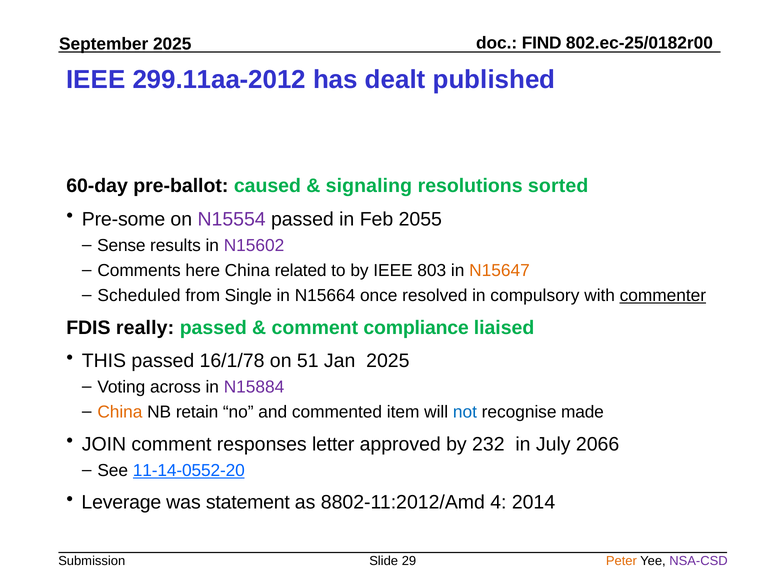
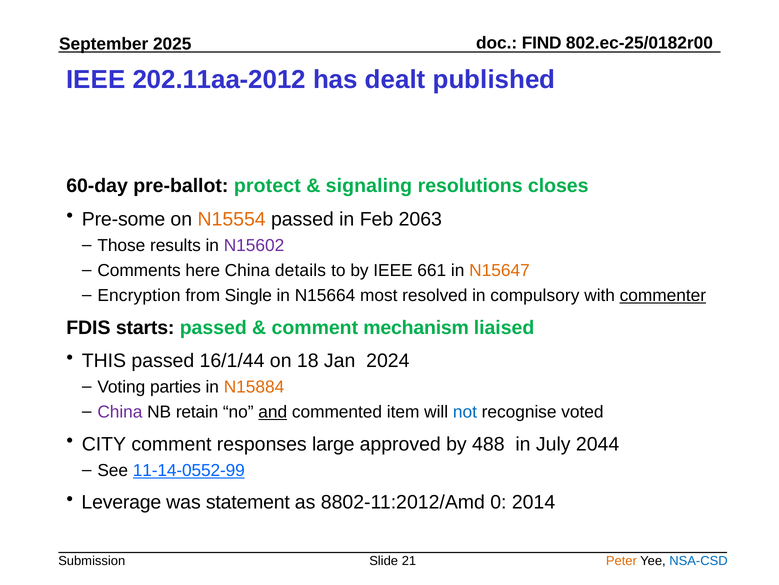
299.11aa-2012: 299.11aa-2012 -> 202.11aa-2012 (219, 80)
caused: caused -> protect (267, 186)
sorted: sorted -> closes (558, 186)
N15554 colour: purple -> orange (232, 219)
2055: 2055 -> 2063 (420, 219)
Sense: Sense -> Those (121, 245)
related: related -> details (300, 270)
803: 803 -> 661 (432, 270)
Scheduled: Scheduled -> Encryption (139, 295)
once: once -> most (379, 295)
really: really -> starts (145, 327)
compliance: compliance -> mechanism (416, 327)
16/1/78: 16/1/78 -> 16/1/44 (232, 360)
51: 51 -> 18 (308, 360)
Jan 2025: 2025 -> 2024 (388, 360)
across: across -> parties (176, 387)
N15884 colour: purple -> orange (254, 387)
China colour: orange -> purple (120, 412)
and underline: none -> present (273, 412)
made: made -> voted (582, 412)
JOIN: JOIN -> CITY (104, 444)
letter: letter -> large (333, 444)
232: 232 -> 488 (488, 444)
2066: 2066 -> 2044 (598, 444)
11-14-0552-20: 11-14-0552-20 -> 11-14-0552-99 (189, 470)
4: 4 -> 0 (498, 502)
29: 29 -> 21 (409, 560)
NSA-CSD colour: purple -> blue (698, 560)
